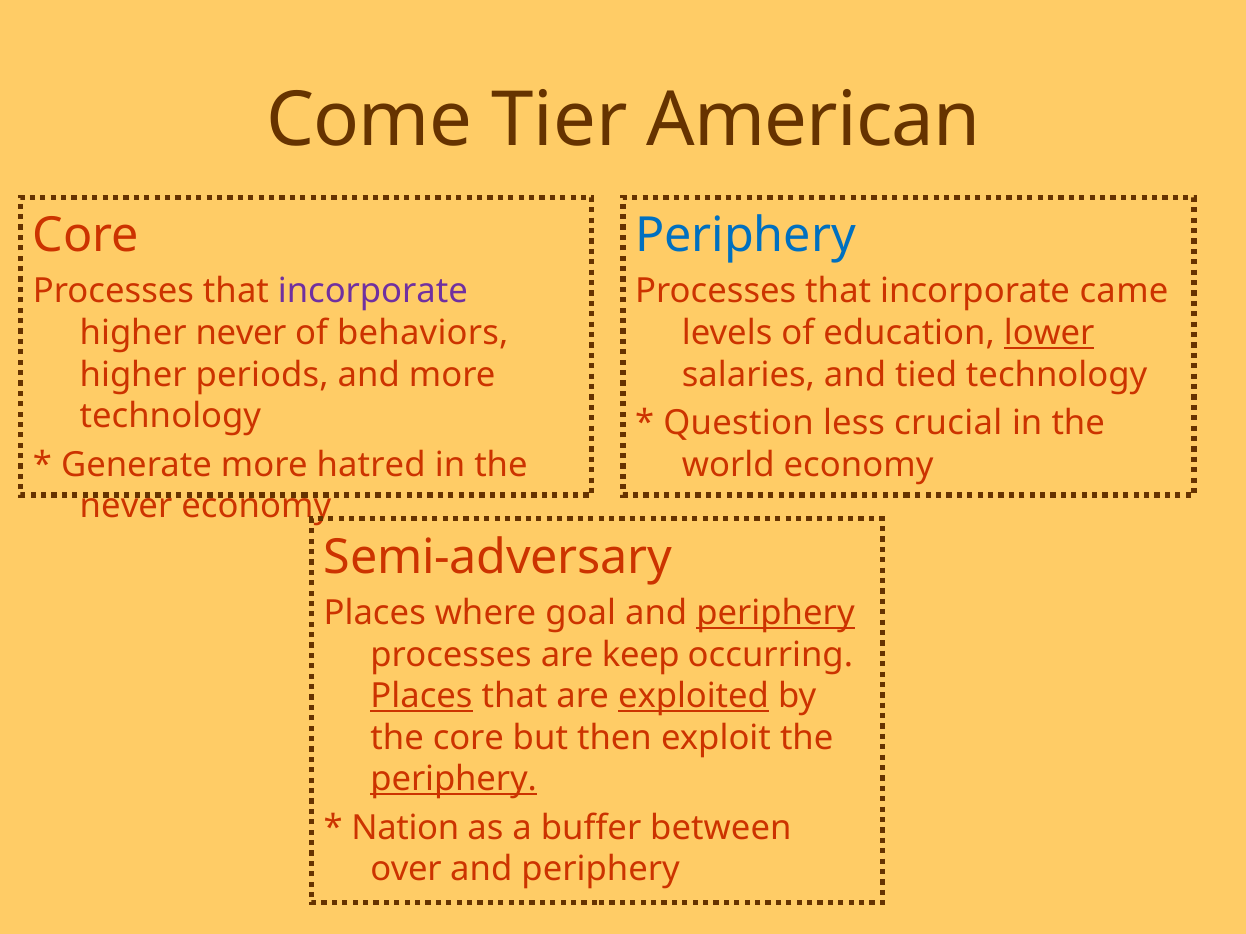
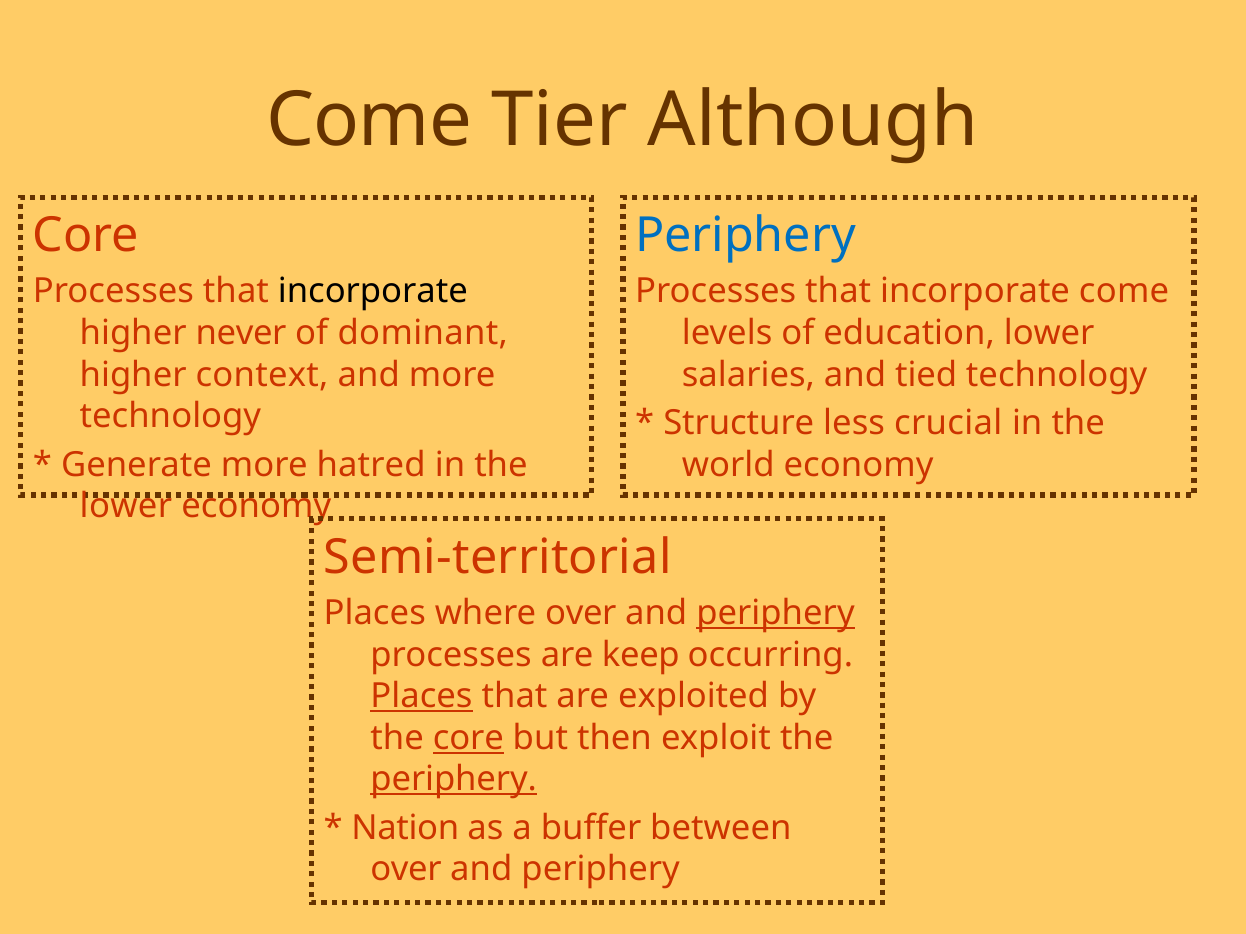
American: American -> Although (813, 121)
incorporate colour: purple -> black (373, 292)
incorporate came: came -> come (1124, 292)
behaviors: behaviors -> dominant (423, 333)
lower underline: present -> none (1049, 333)
periods: periods -> context (262, 375)
Question: Question -> Structure (739, 423)
never: never -> lower (126, 506)
Semi-adversary: Semi-adversary -> Semi-territorial (498, 558)
where goal: goal -> over (581, 614)
exploited underline: present -> none (694, 697)
core underline: none -> present (468, 738)
